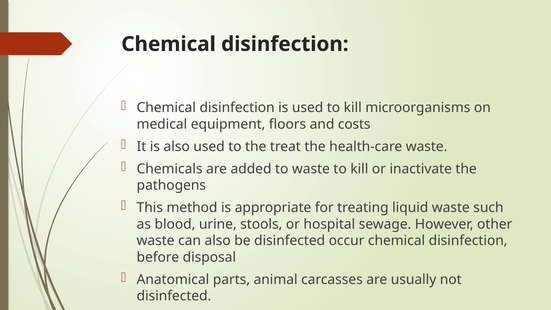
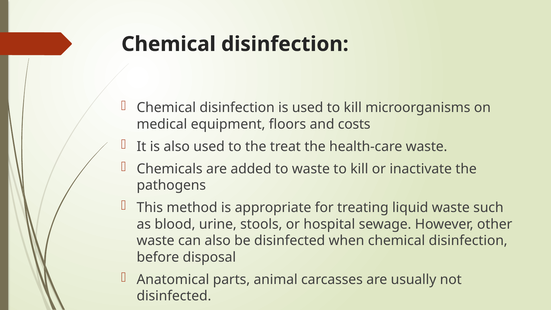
occur: occur -> when (347, 241)
